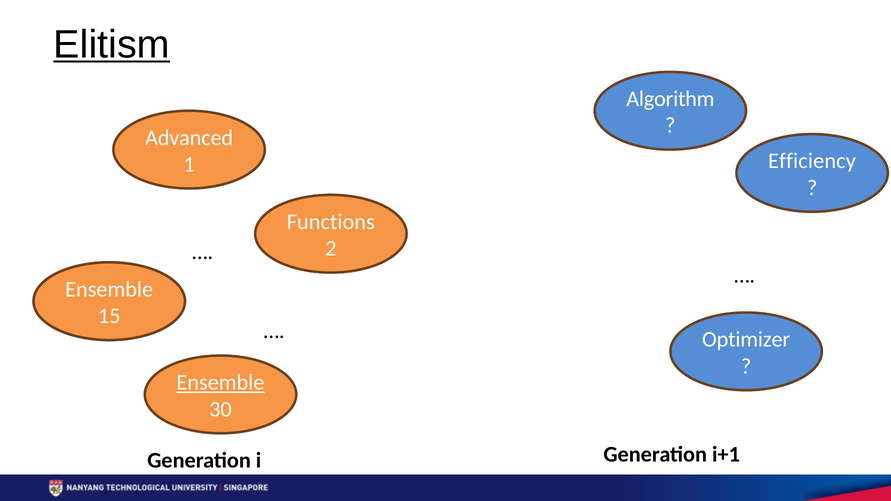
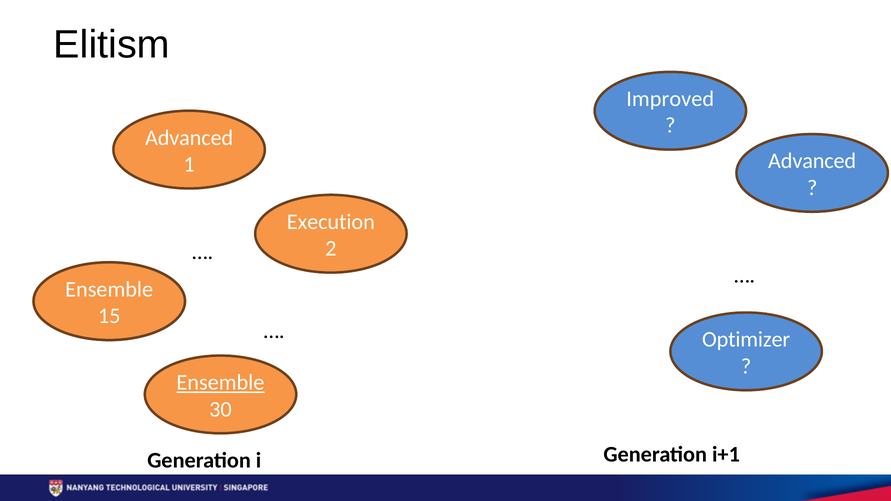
Elitism underline: present -> none (112, 45)
Algorithm: Algorithm -> Improved (670, 99)
Efficiency: Efficiency -> Advanced (812, 161)
Functions: Functions -> Execution (331, 222)
